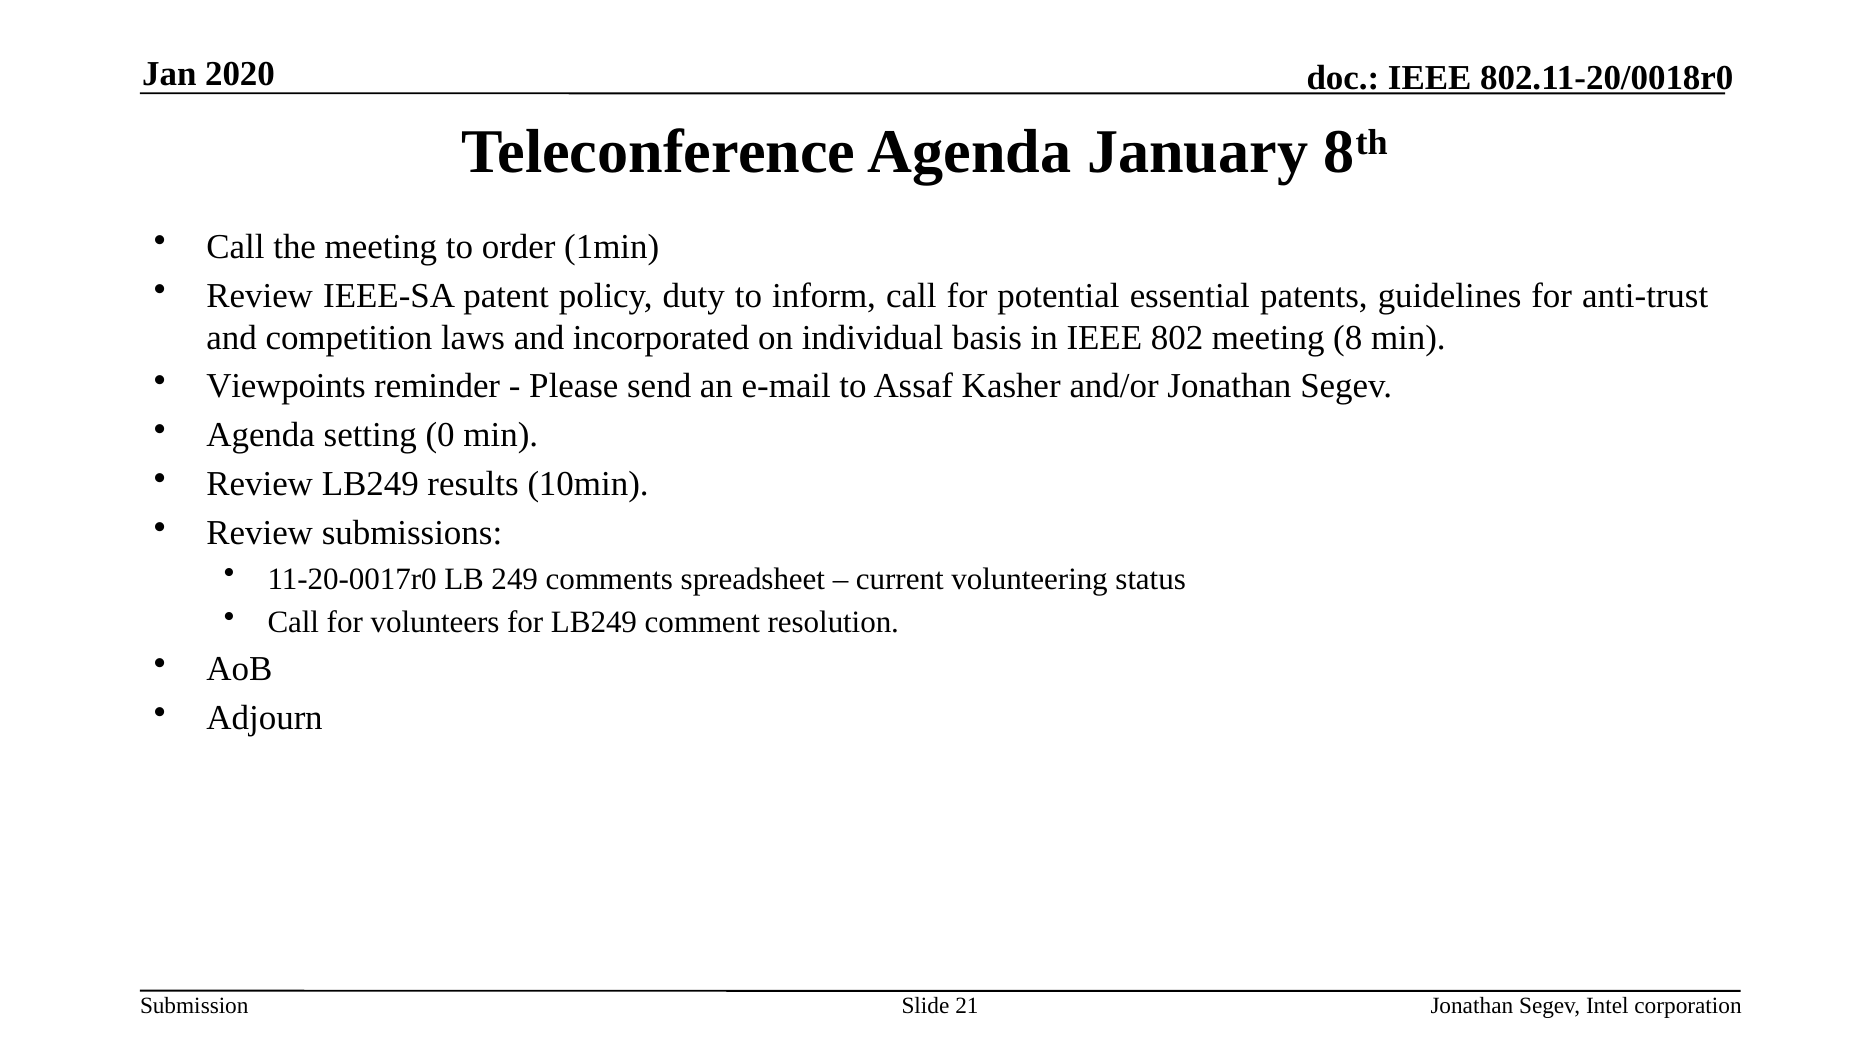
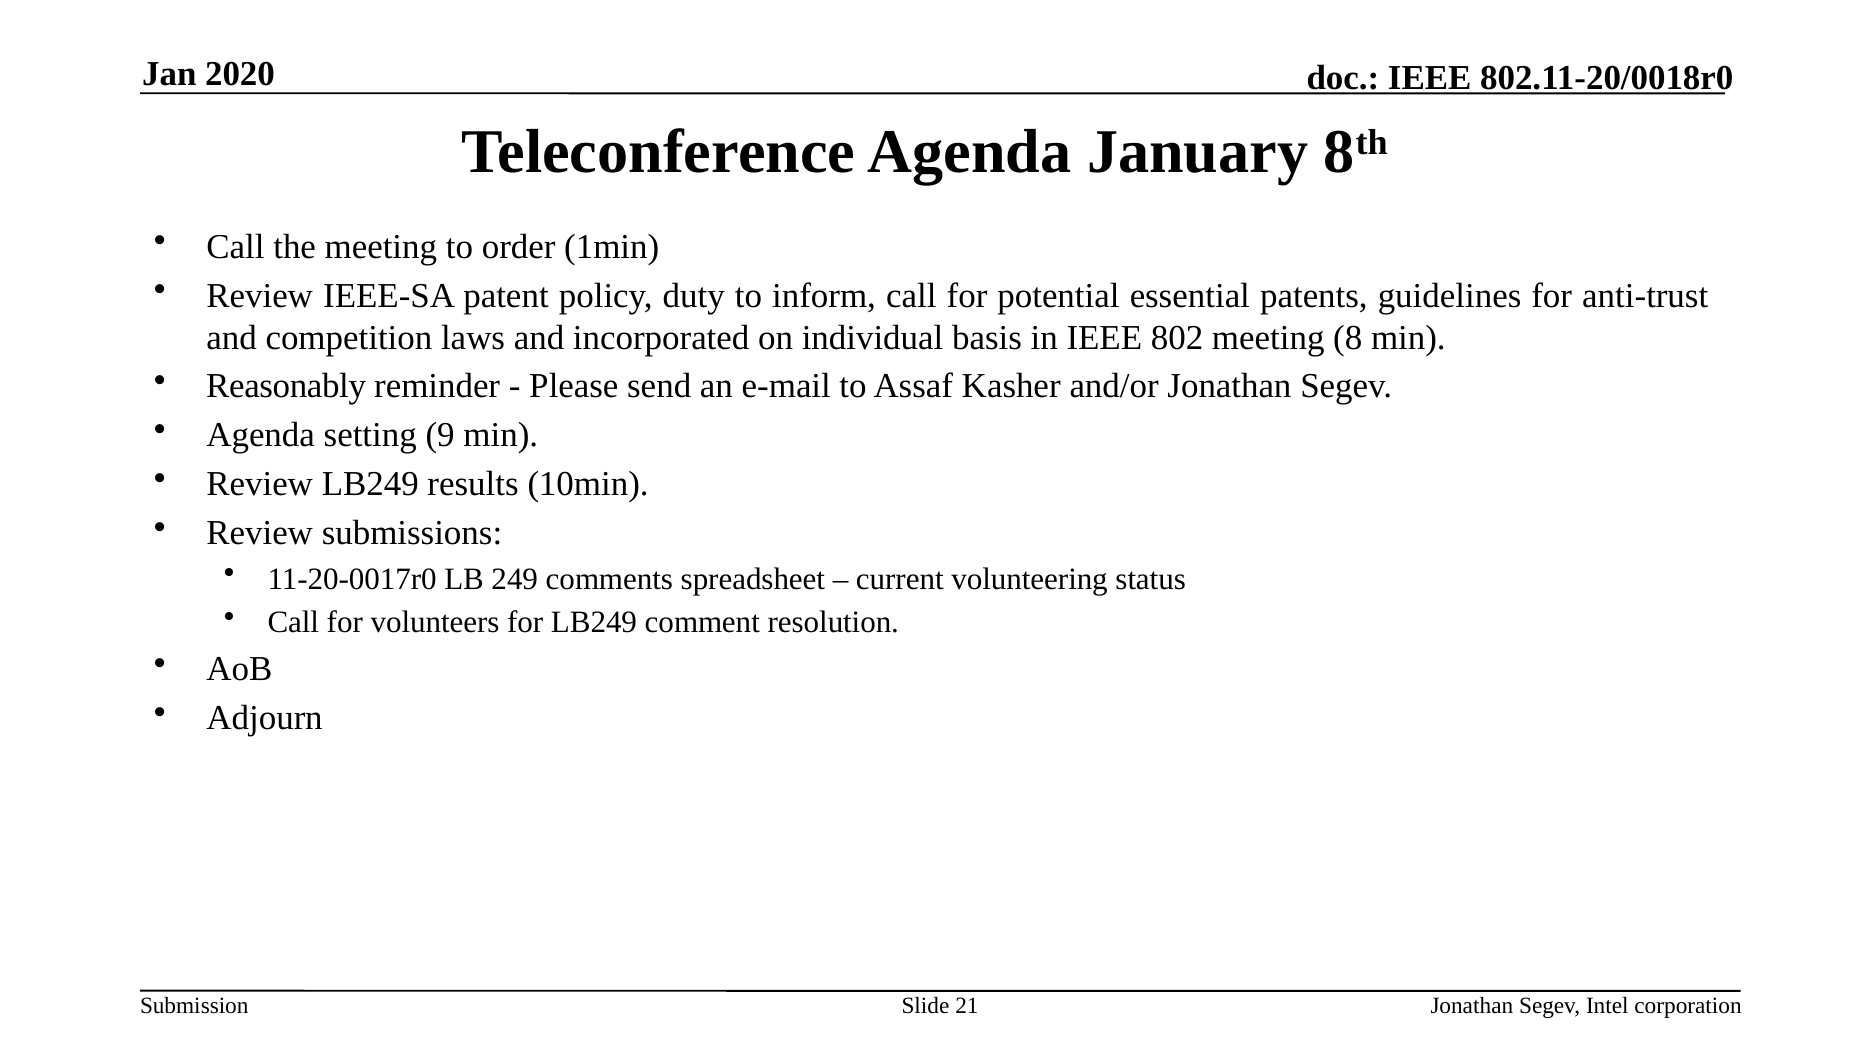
Viewpoints: Viewpoints -> Reasonably (286, 386)
0: 0 -> 9 (440, 435)
